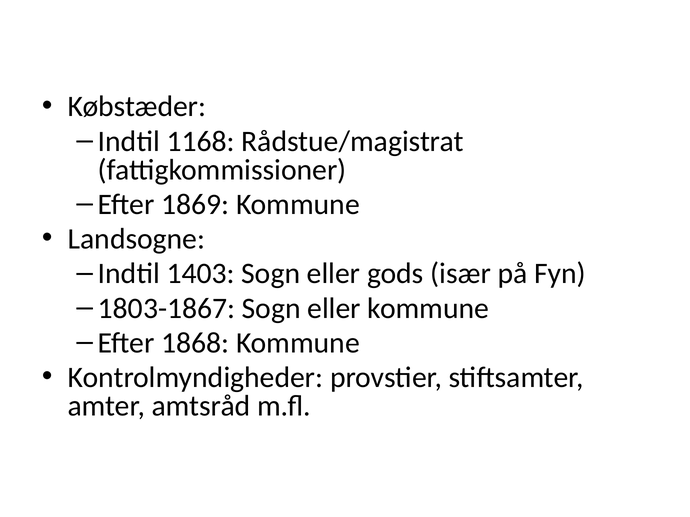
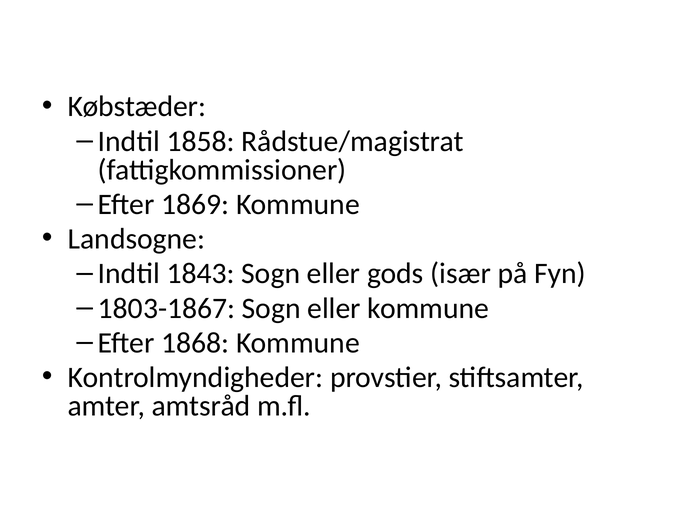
1168: 1168 -> 1858 (201, 141)
1403: 1403 -> 1843 (201, 274)
